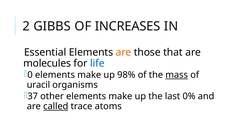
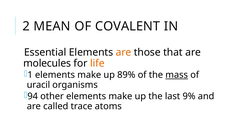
GIBBS: GIBBS -> MEAN (52, 26)
INCREASES: INCREASES -> COVALENT (128, 26)
life colour: blue -> orange (97, 63)
0: 0 -> 1 (30, 75)
98%: 98% -> 89% (126, 75)
37: 37 -> 94 (33, 96)
0%: 0% -> 9% (189, 96)
called underline: present -> none (56, 106)
